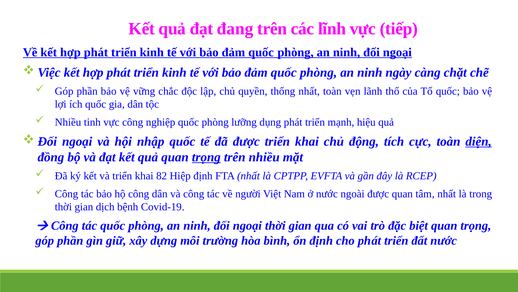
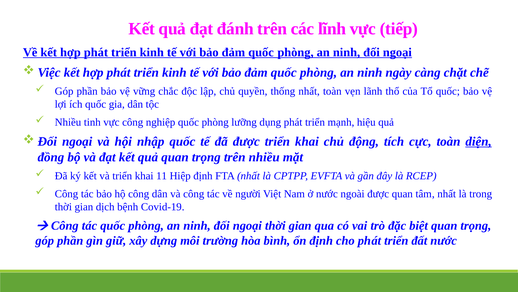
đang: đang -> đánh (235, 29)
trọng underline: present -> none (206, 157)
82: 82 -> 11 (162, 176)
